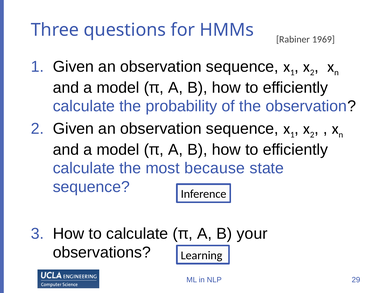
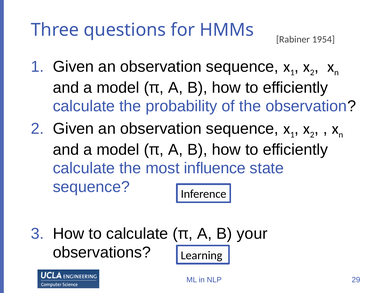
1969: 1969 -> 1954 (323, 39)
because: because -> influence (215, 168)
